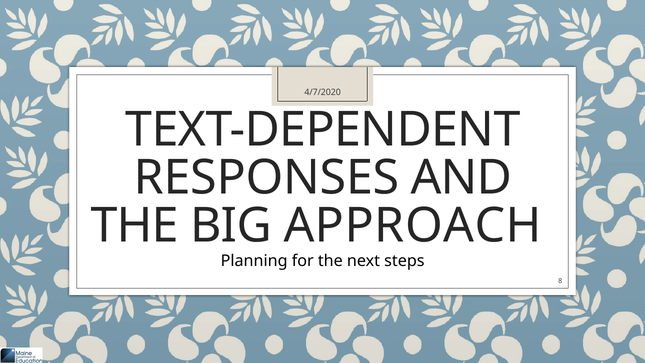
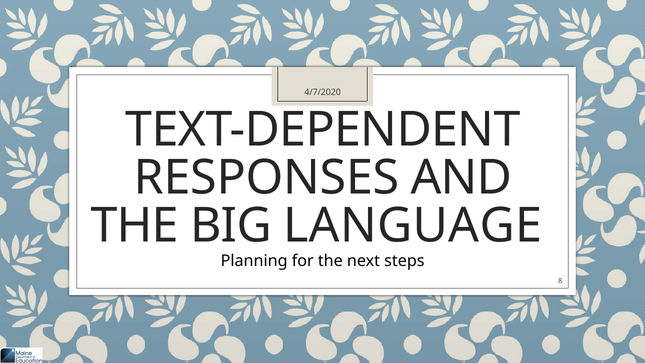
APPROACH: APPROACH -> LANGUAGE (413, 226)
